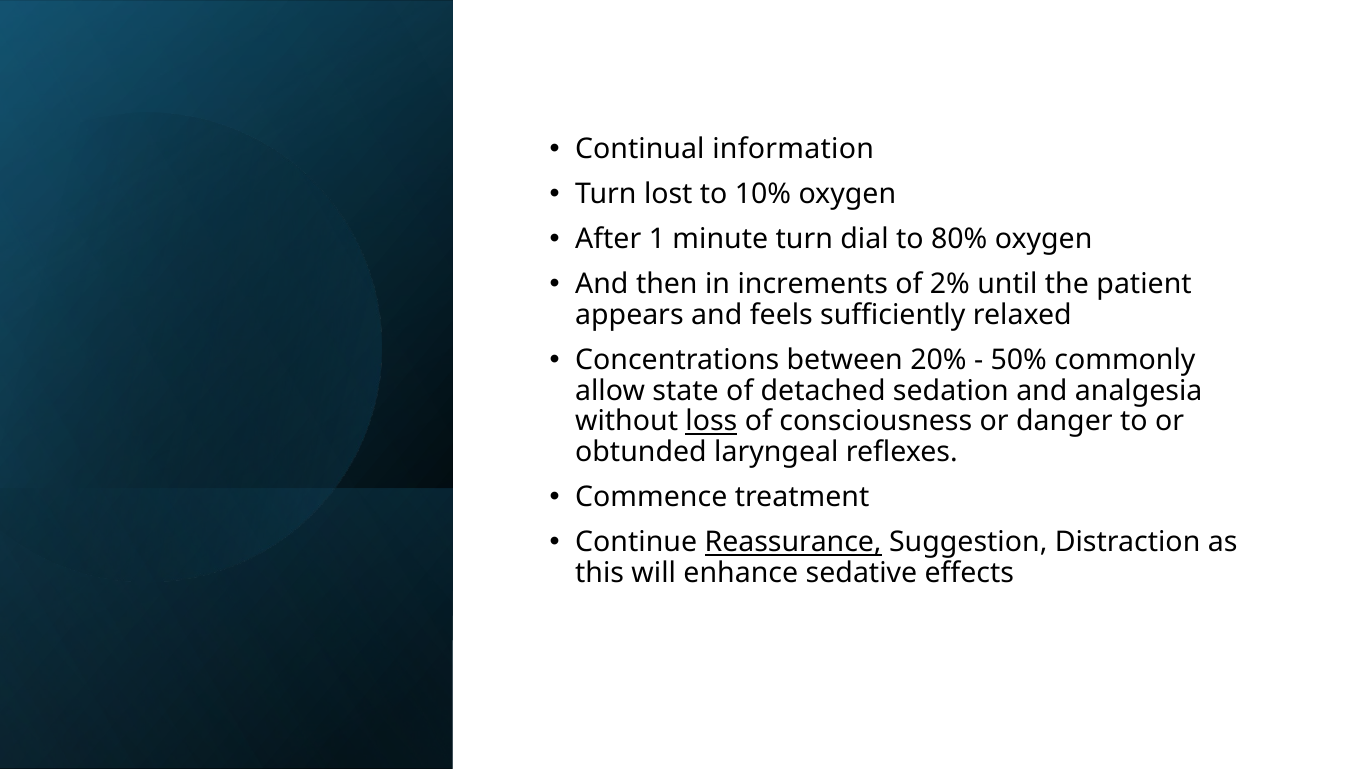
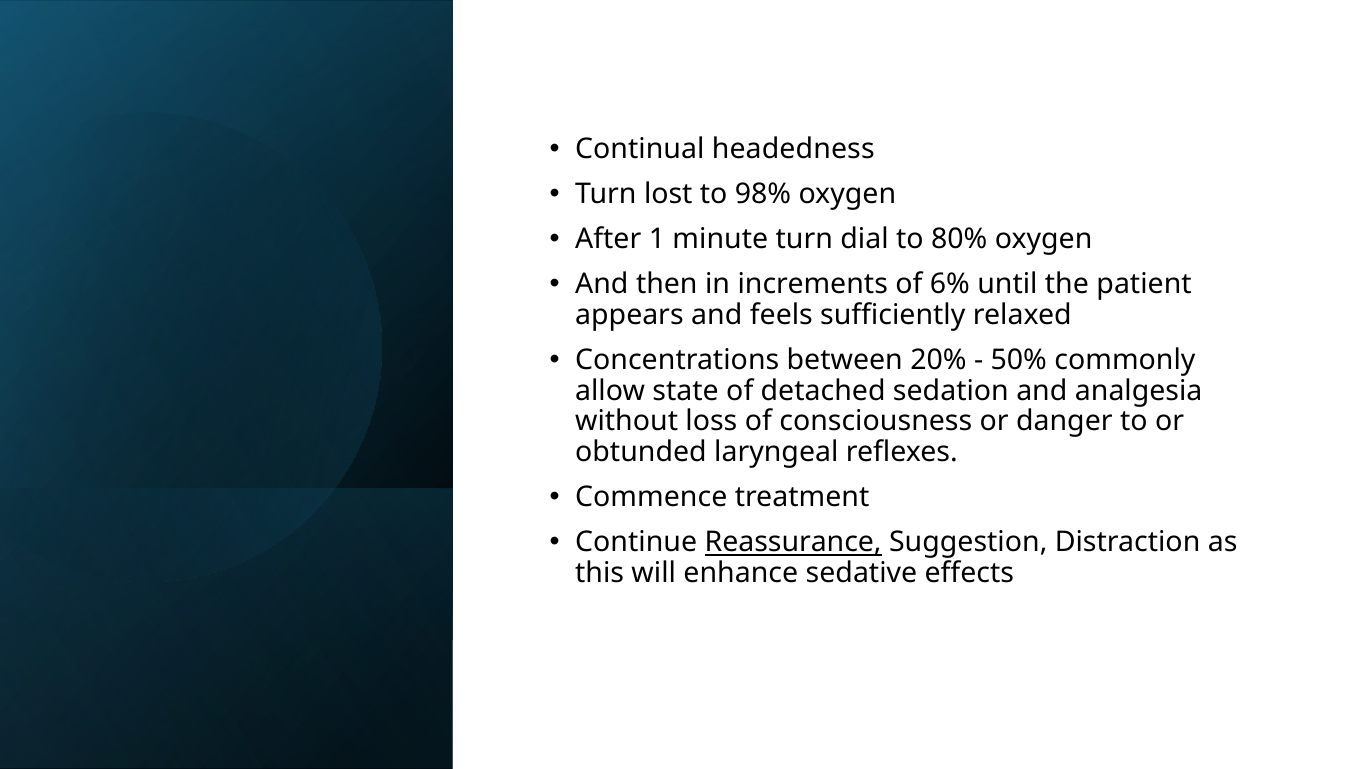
information: information -> headedness (793, 149)
10%: 10% -> 98% (763, 194)
2%: 2% -> 6% (950, 284)
loss underline: present -> none (711, 421)
